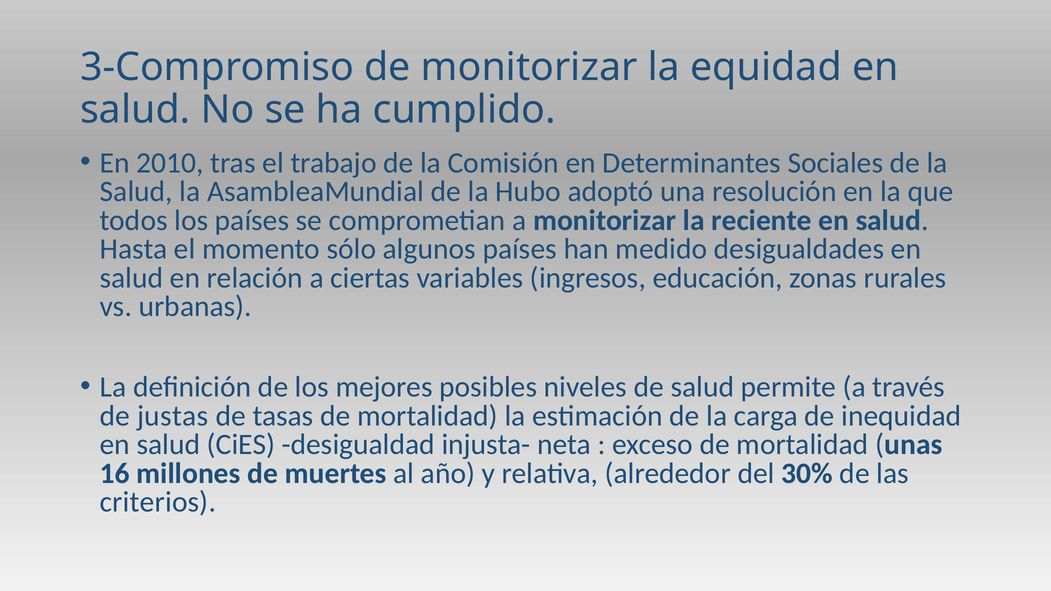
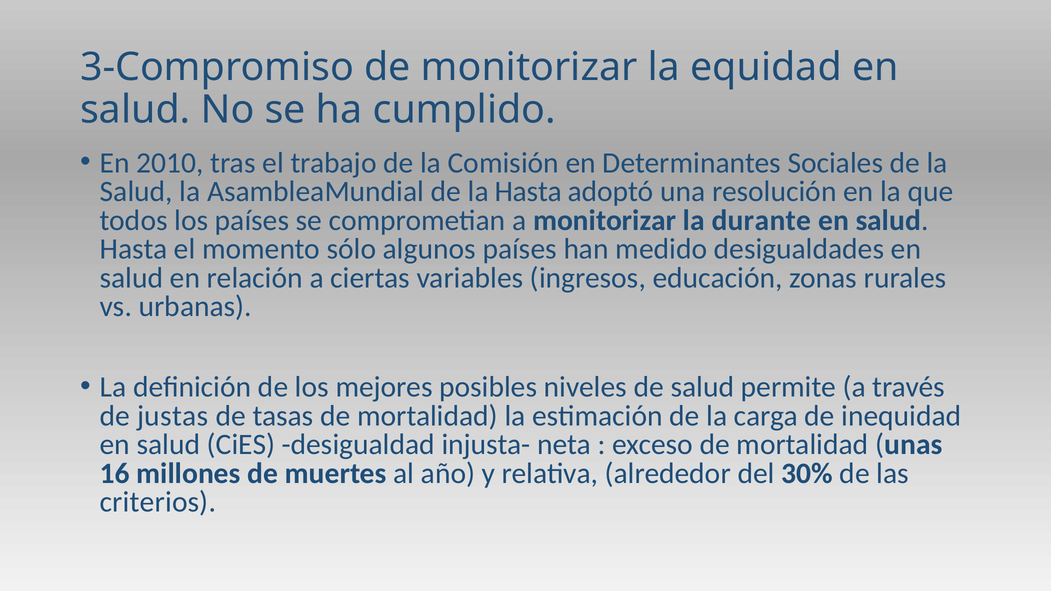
la Hubo: Hubo -> Hasta (528, 192)
reciente: reciente -> durante (761, 220)
